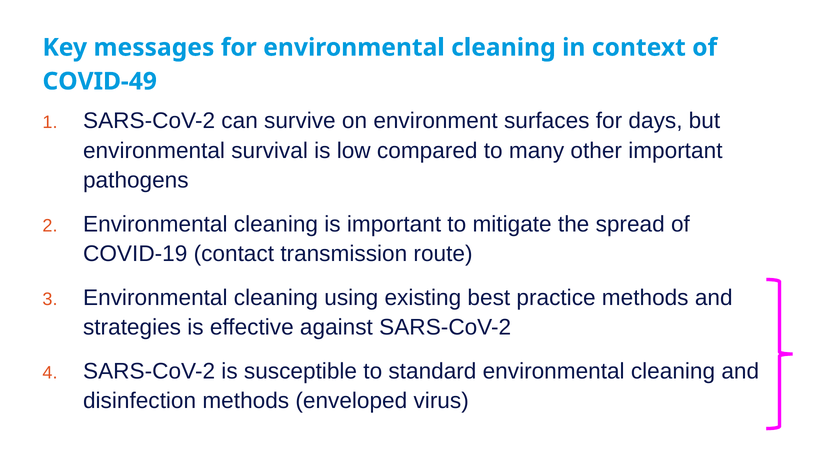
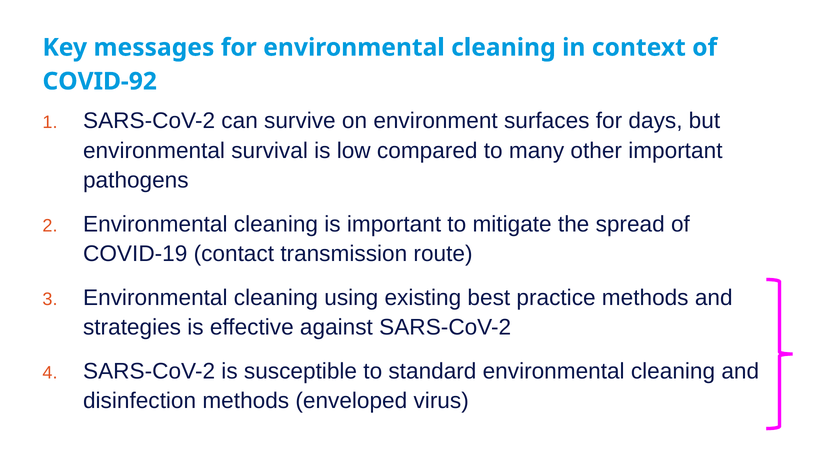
COVID-49: COVID-49 -> COVID-92 (100, 81)
